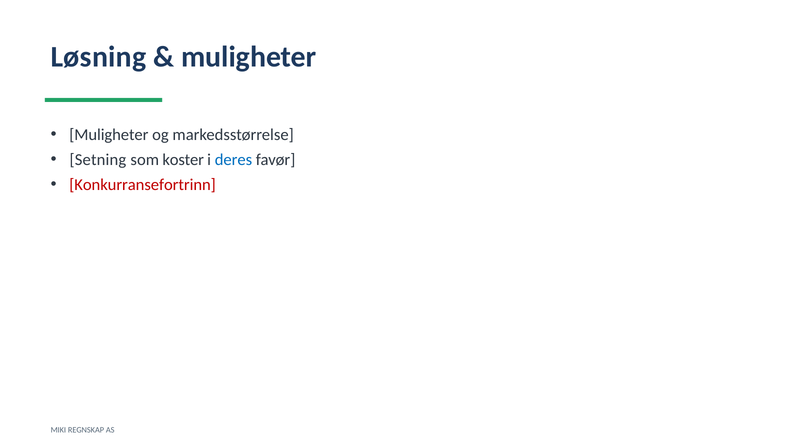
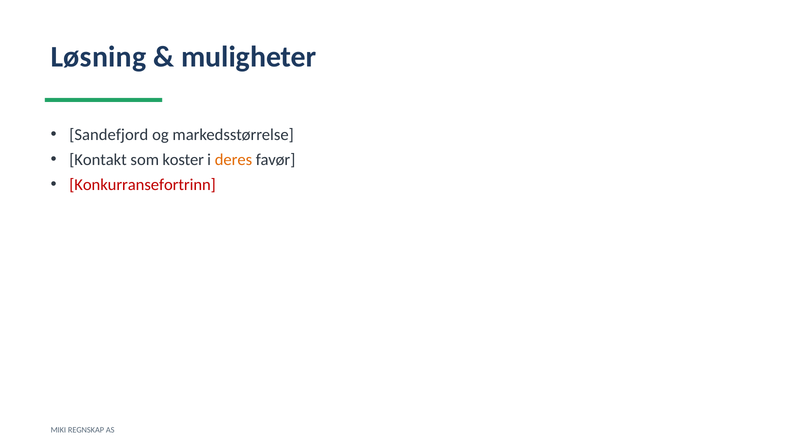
Muligheter: Muligheter -> Sandefjord (109, 135)
Setning: Setning -> Kontakt (98, 160)
deres colour: blue -> orange (233, 160)
